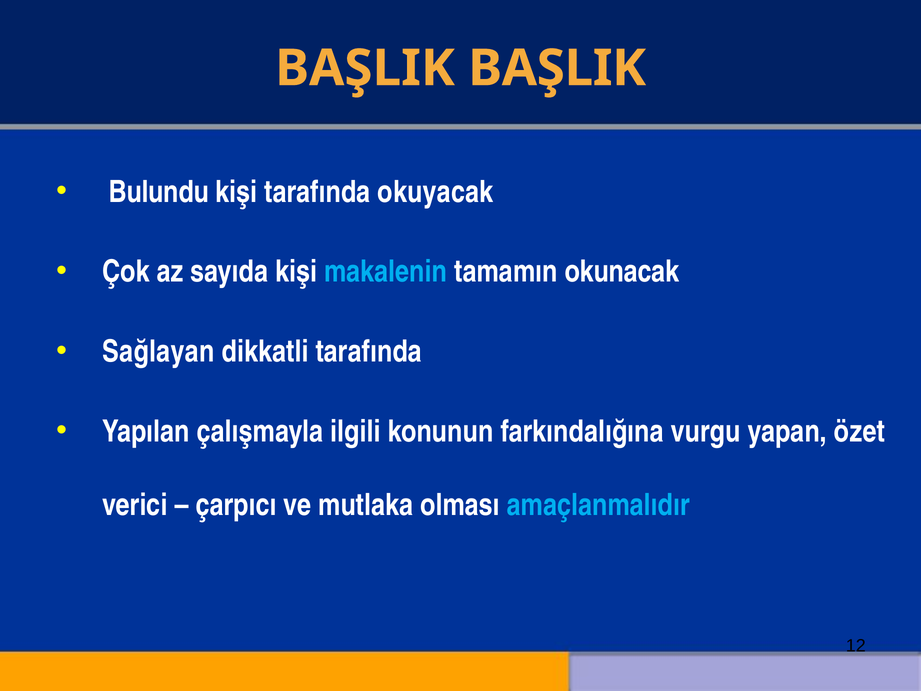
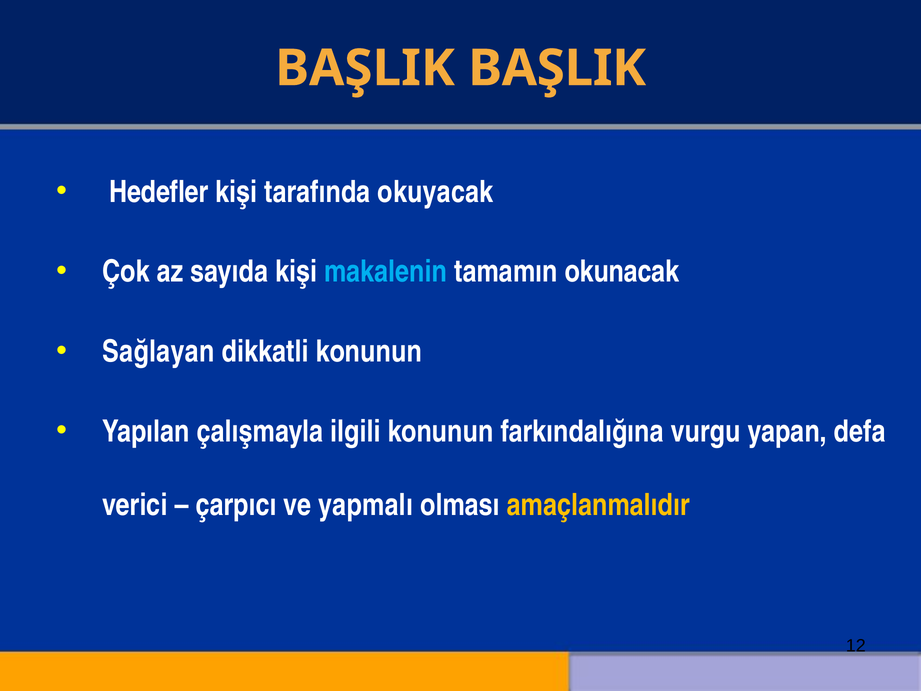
Bulundu: Bulundu -> Hedefler (159, 192)
dikkatli tarafında: tarafında -> konunun (369, 352)
özet: özet -> defa (860, 431)
mutlaka: mutlaka -> yapmalı (366, 505)
amaçlanmalıdır colour: light blue -> yellow (599, 505)
